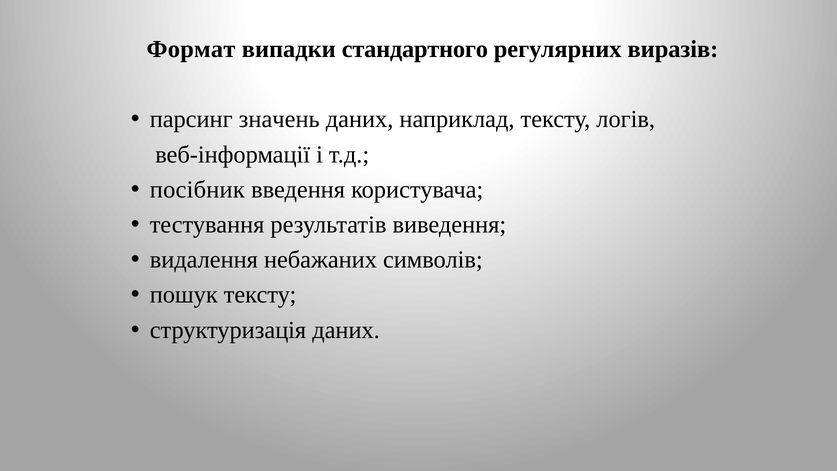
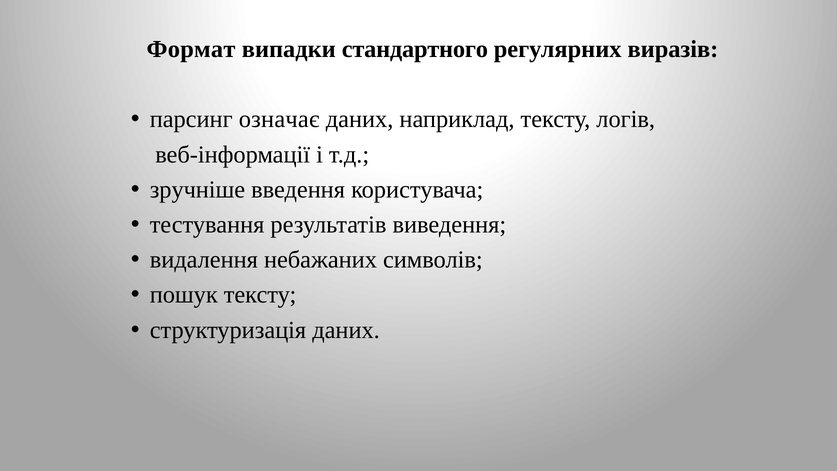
значень: значень -> означає (279, 119)
посібник: посібник -> зручніше (197, 189)
